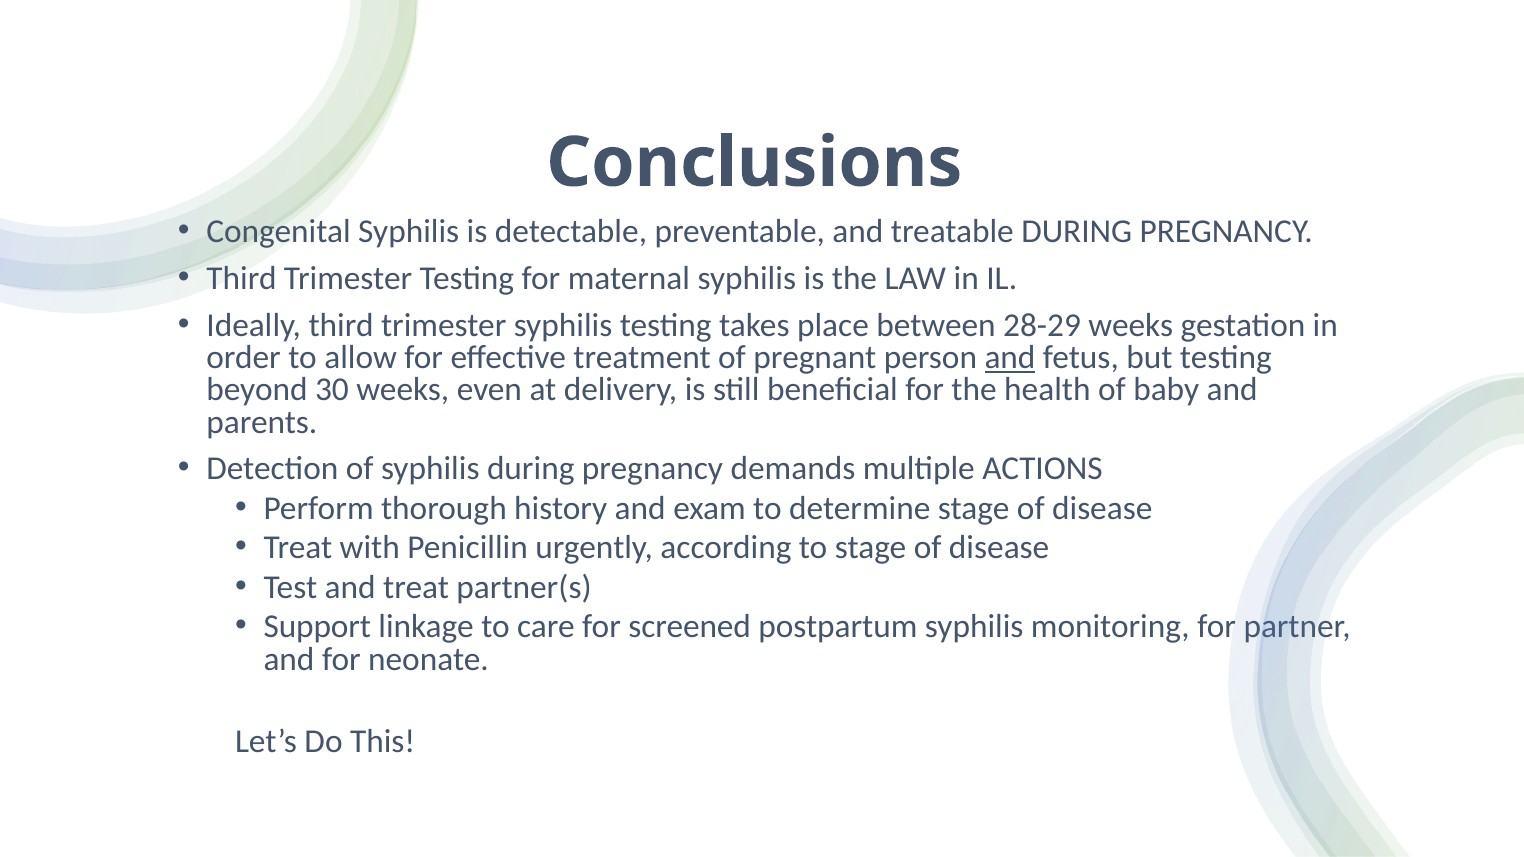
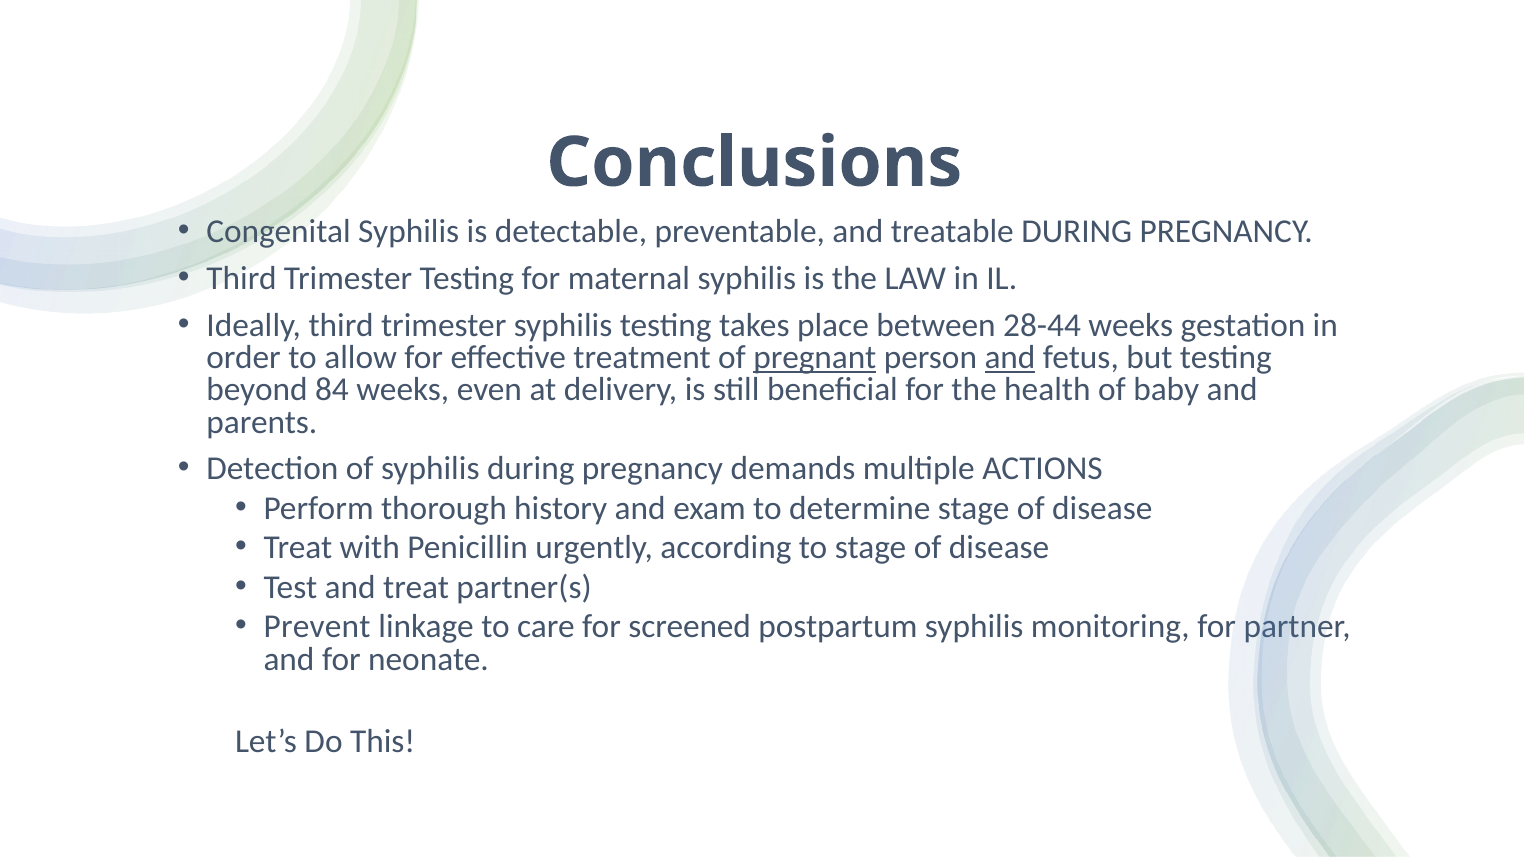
28-29: 28-29 -> 28-44 (1042, 325)
pregnant underline: none -> present (815, 358)
30: 30 -> 84 (332, 390)
Support: Support -> Prevent (317, 627)
